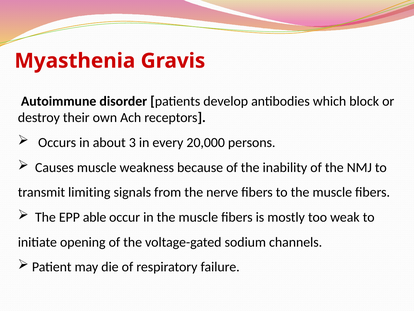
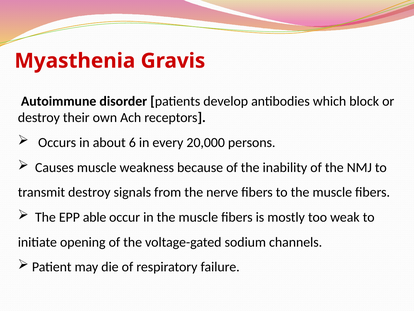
3: 3 -> 6 (132, 142)
transmit limiting: limiting -> destroy (89, 192)
